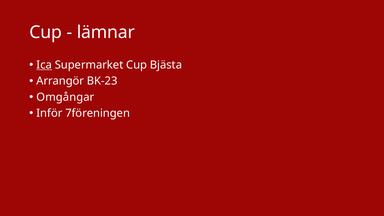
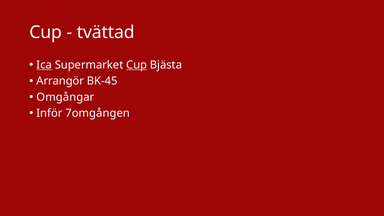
lämnar: lämnar -> tvättad (106, 32)
Cup underline: none -> present (137, 65)
BK-23: BK-23 -> BK-45 (102, 81)
7föreningen: 7föreningen -> 7omgången (98, 113)
